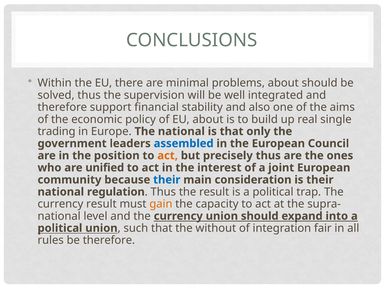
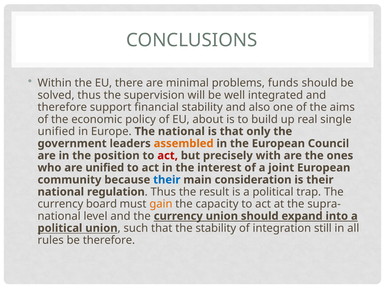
problems about: about -> funds (283, 83)
trading: trading -> unified (56, 132)
assembled colour: blue -> orange (184, 144)
act colour: orange -> red (168, 156)
precisely thus: thus -> with (268, 156)
currency result: result -> board (102, 204)
the without: without -> stability (216, 229)
fair: fair -> still (323, 229)
